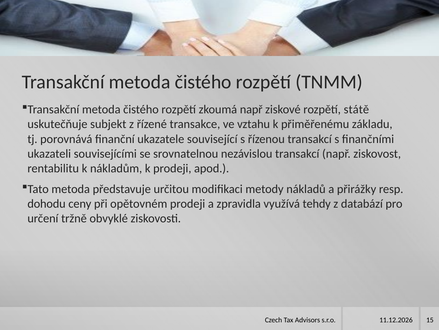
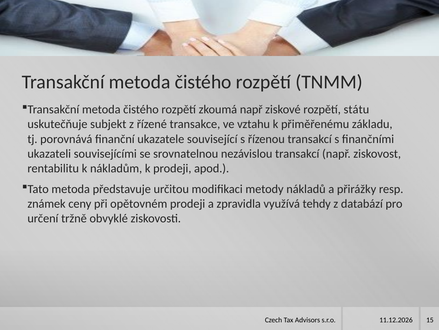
státě: státě -> státu (356, 109)
dohodu: dohodu -> známek (47, 203)
